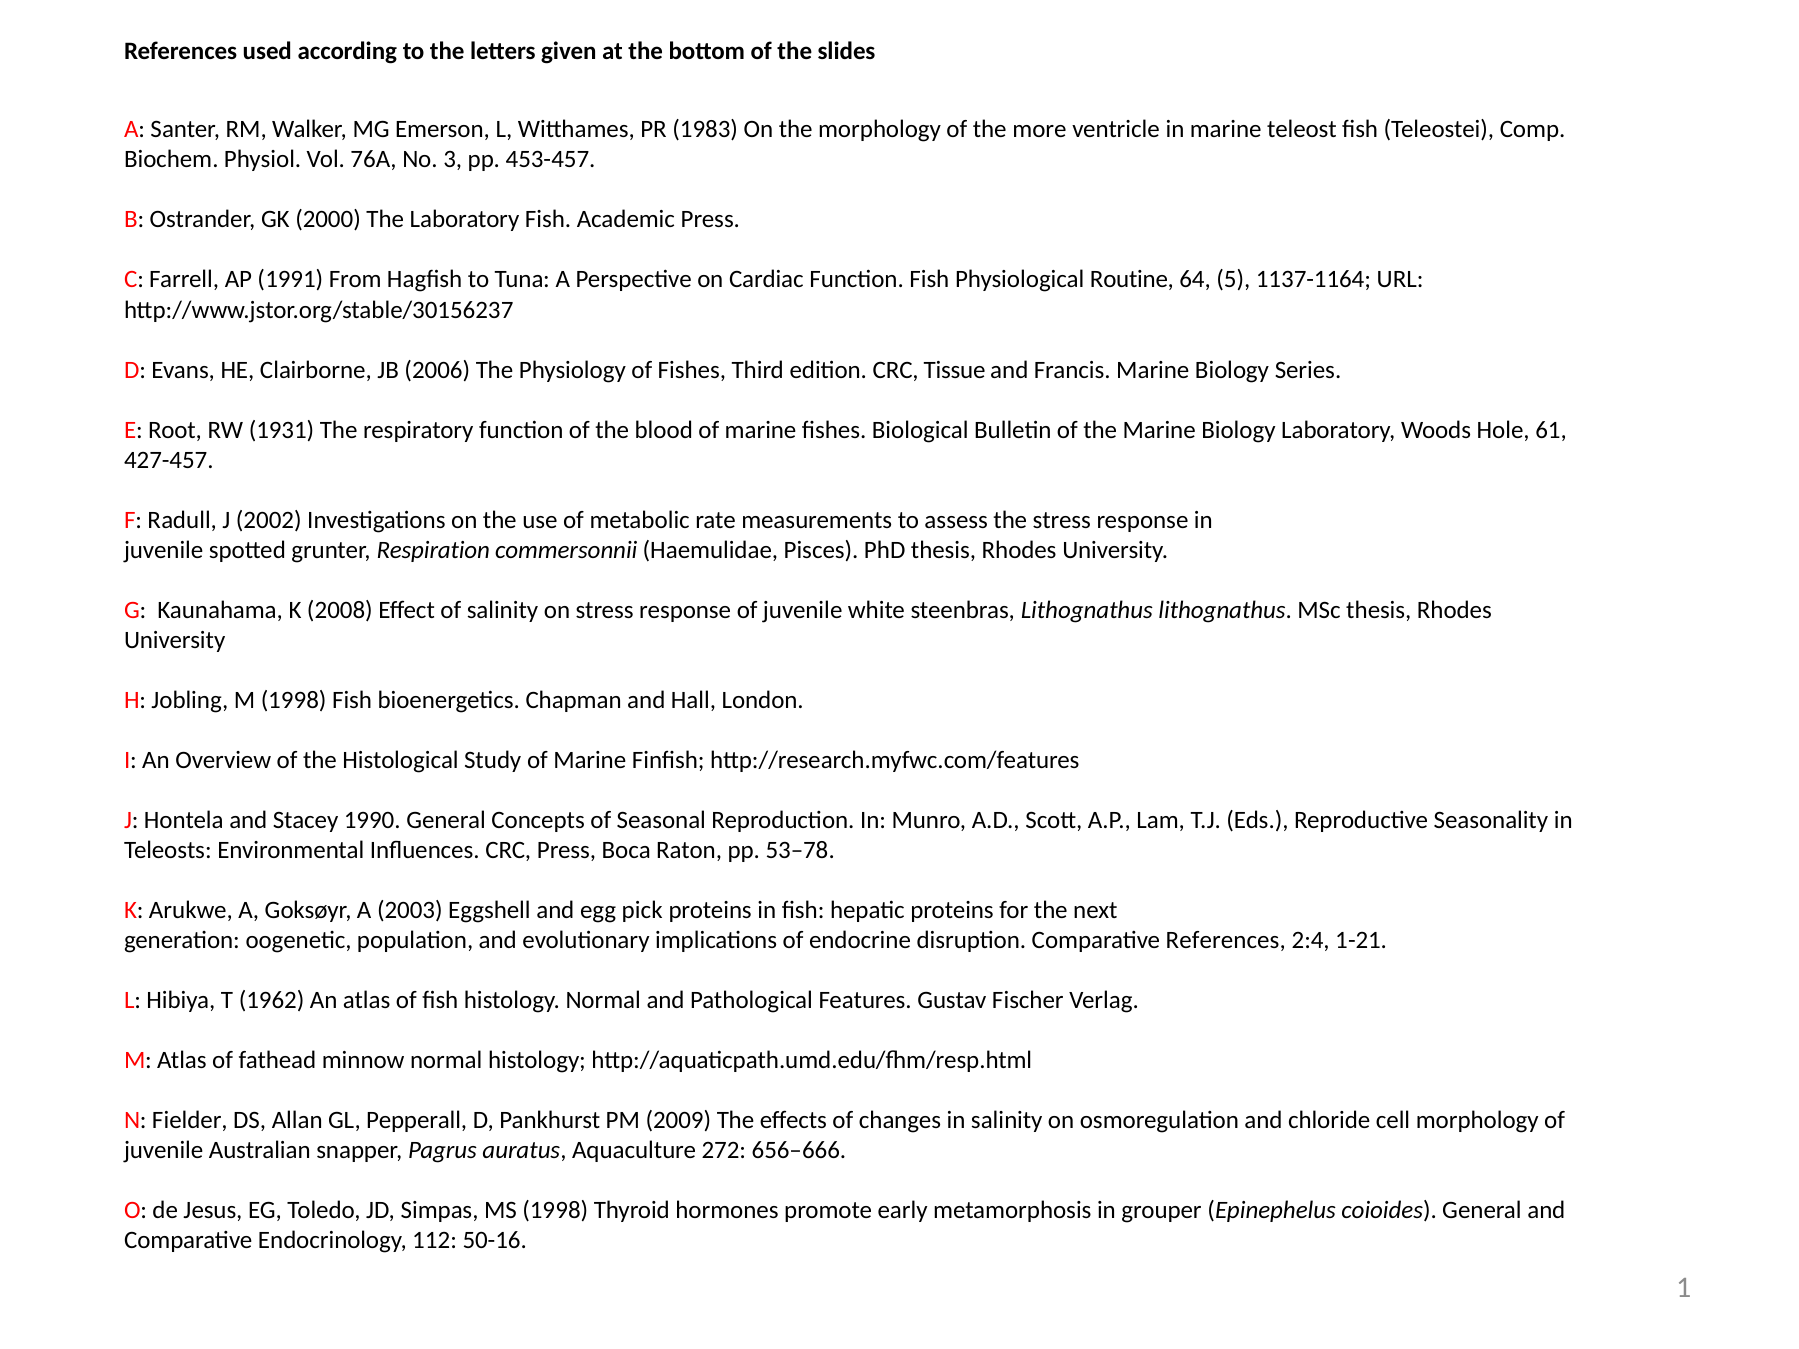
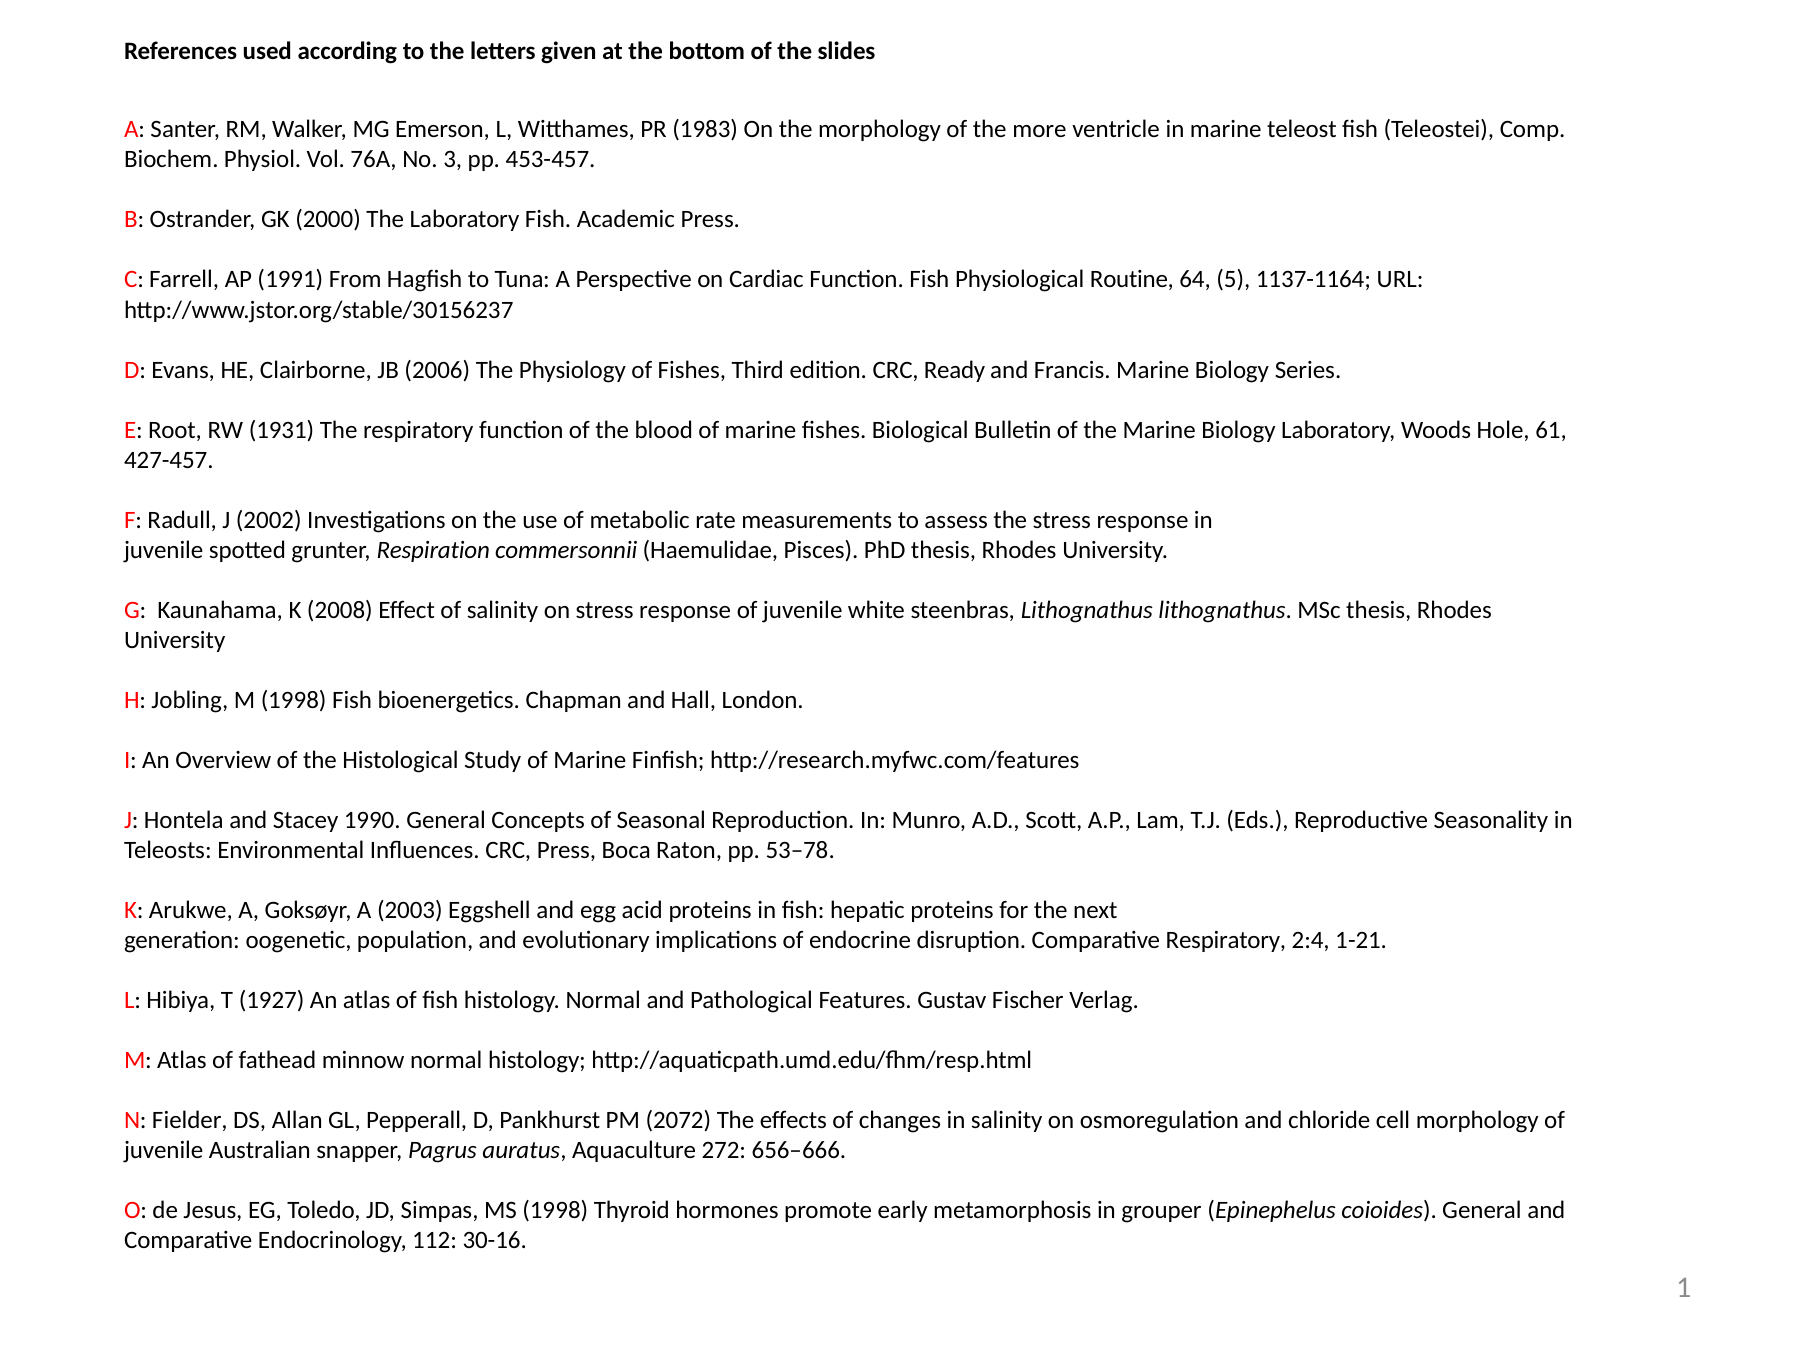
Tissue: Tissue -> Ready (955, 370)
pick: pick -> acid (642, 910)
Comparative References: References -> Respiratory (1226, 940)
1962: 1962 -> 1927 (272, 1001)
2009: 2009 -> 2072 (678, 1121)
50-16: 50-16 -> 30-16 (495, 1241)
